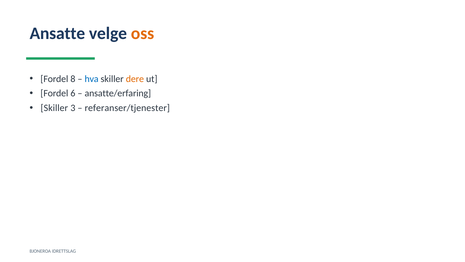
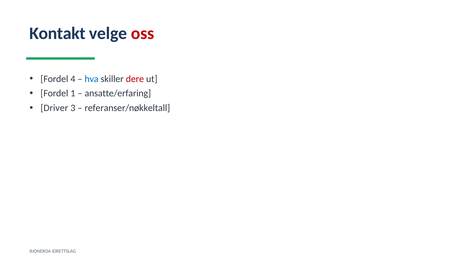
Ansatte: Ansatte -> Kontakt (57, 33)
oss colour: orange -> red (143, 33)
8: 8 -> 4 (73, 79)
dere colour: orange -> red (135, 79)
6: 6 -> 1 (73, 93)
Skiller: Skiller -> Driver (54, 108)
referanser/tjenester: referanser/tjenester -> referanser/nøkkeltall (127, 108)
